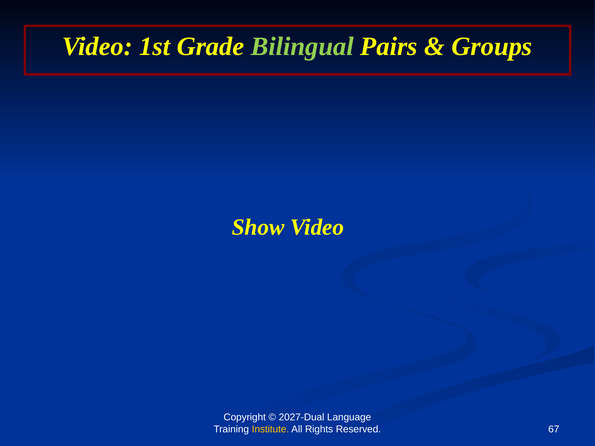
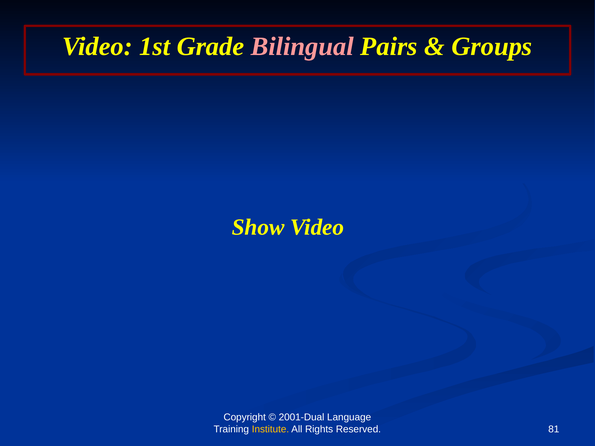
Bilingual colour: light green -> pink (302, 46)
2027-Dual: 2027-Dual -> 2001-Dual (302, 417)
67: 67 -> 81 (554, 429)
